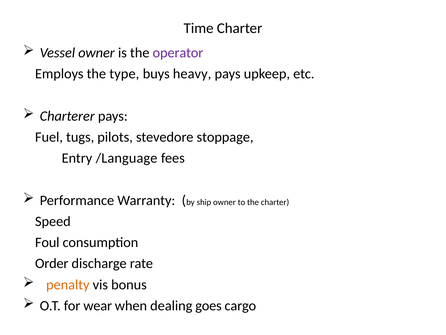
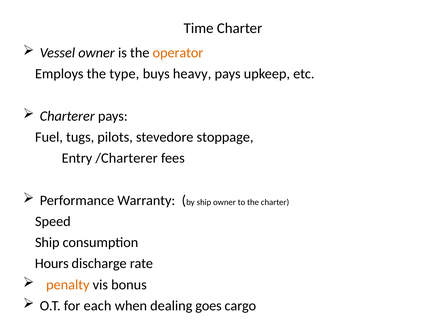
operator colour: purple -> orange (178, 53)
/Language: /Language -> /Charterer (127, 158)
Foul: Foul -> Ship (47, 242)
Order: Order -> Hours (52, 263)
wear: wear -> each (98, 305)
